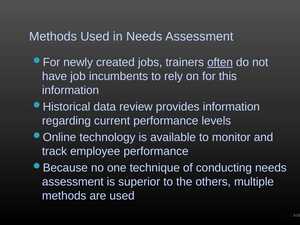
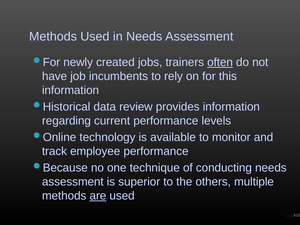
are underline: none -> present (98, 196)
